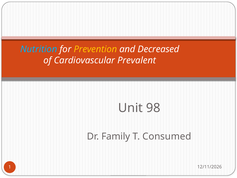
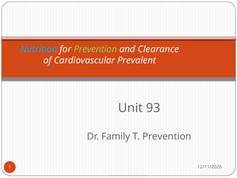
Prevention colour: yellow -> light green (95, 49)
Decreased: Decreased -> Clearance (158, 49)
98: 98 -> 93 (153, 108)
T Consumed: Consumed -> Prevention (167, 136)
